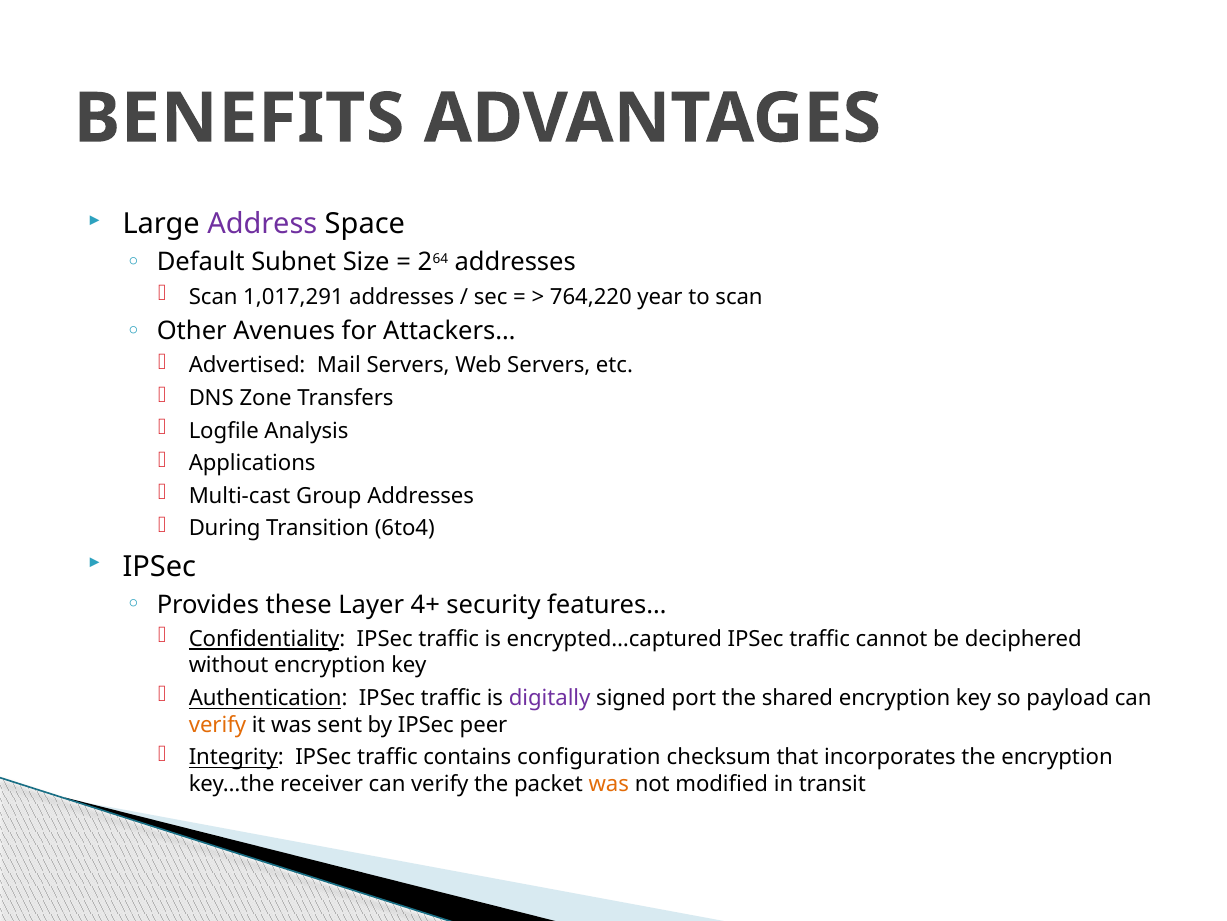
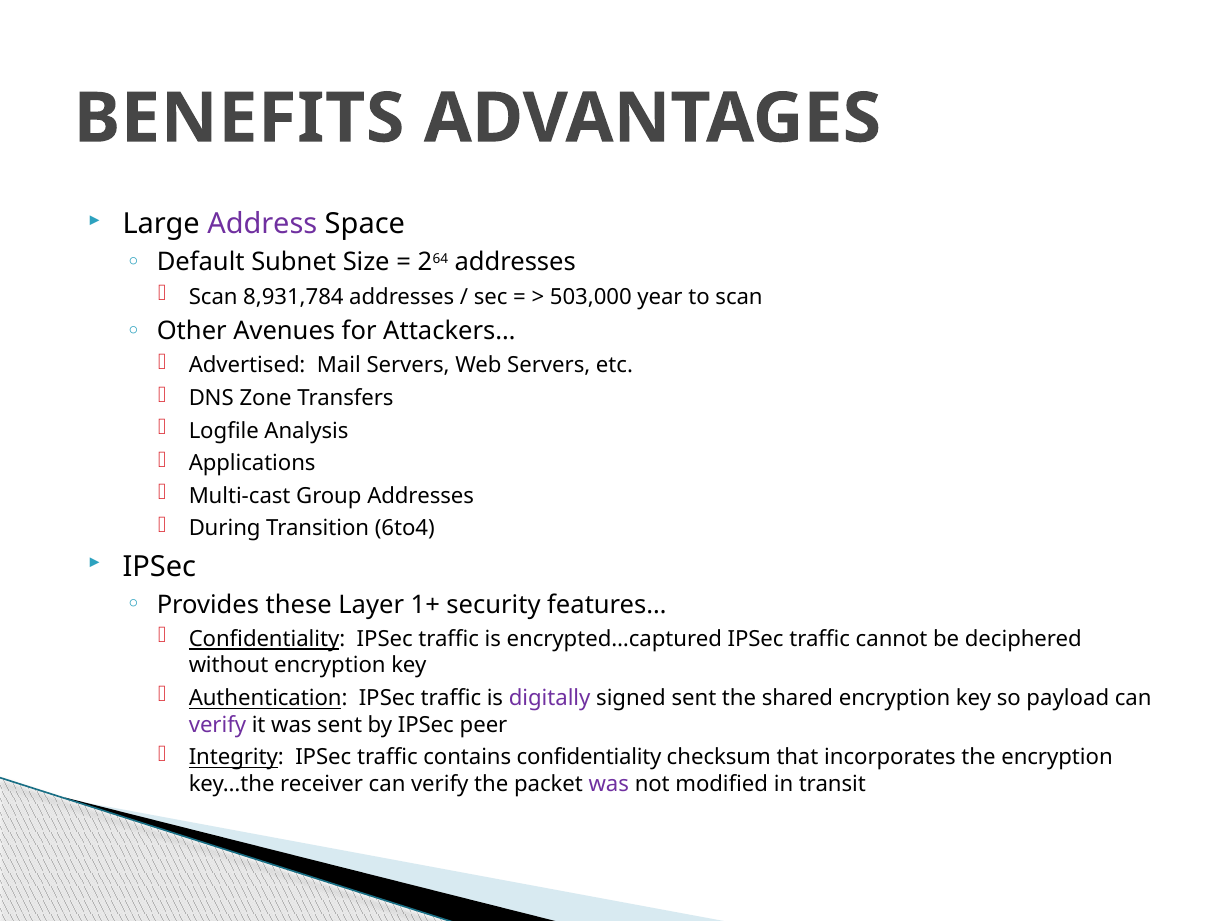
1,017,291: 1,017,291 -> 8,931,784 (293, 297)
764,220: 764,220 -> 503,000 (591, 297)
4+: 4+ -> 1+ (425, 604)
signed port: port -> sent (694, 698)
verify colour: orange -> purple (217, 724)
contains configuration: configuration -> confidentiality (589, 757)
was colour: orange -> purple (609, 783)
